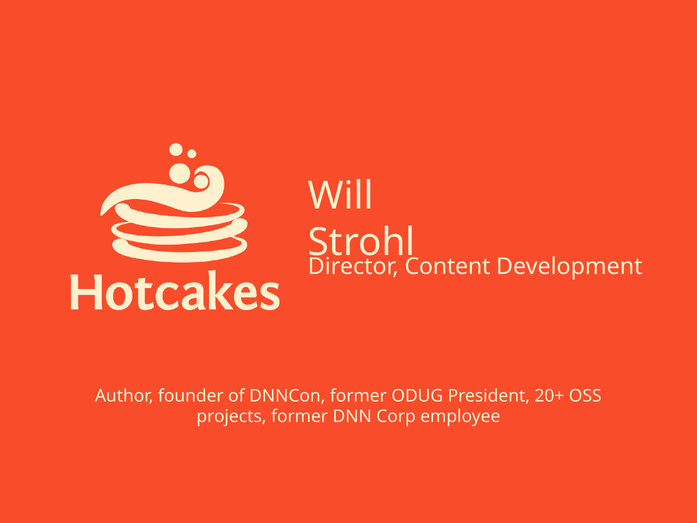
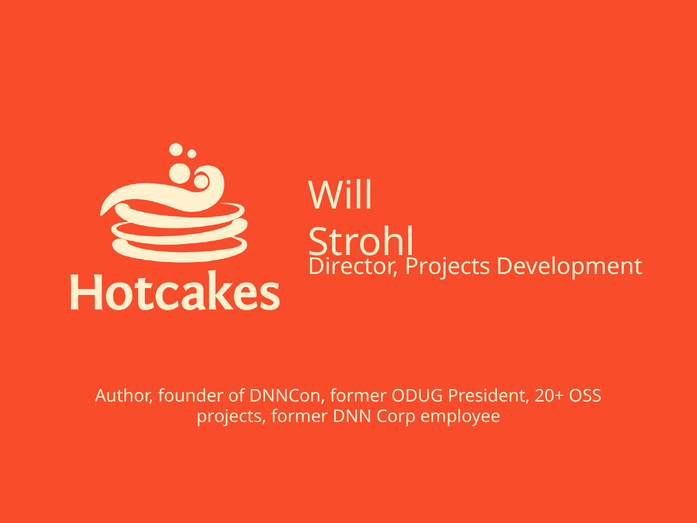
Content: Content -> Projects (447, 266)
